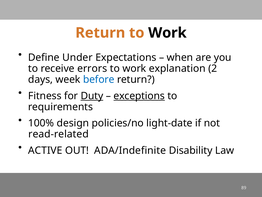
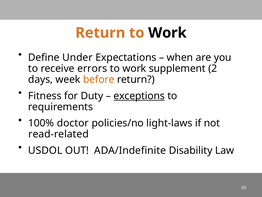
explanation: explanation -> supplement (177, 68)
before colour: blue -> orange (99, 79)
Duty underline: present -> none (92, 96)
design: design -> doctor (73, 123)
light-date: light-date -> light-laws (169, 123)
ACTIVE: ACTIVE -> USDOL (45, 150)
